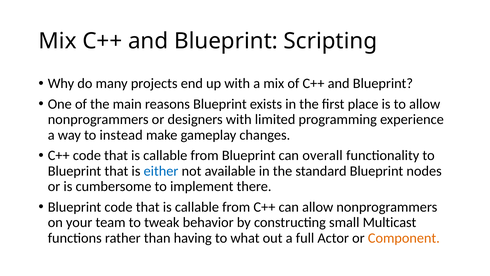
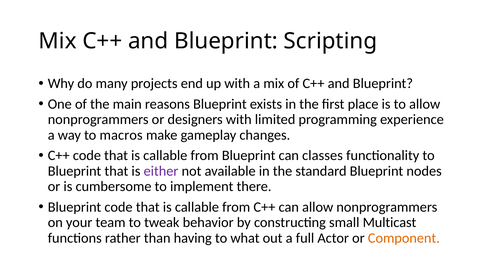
instead: instead -> macros (121, 135)
overall: overall -> classes (323, 155)
either colour: blue -> purple (161, 171)
